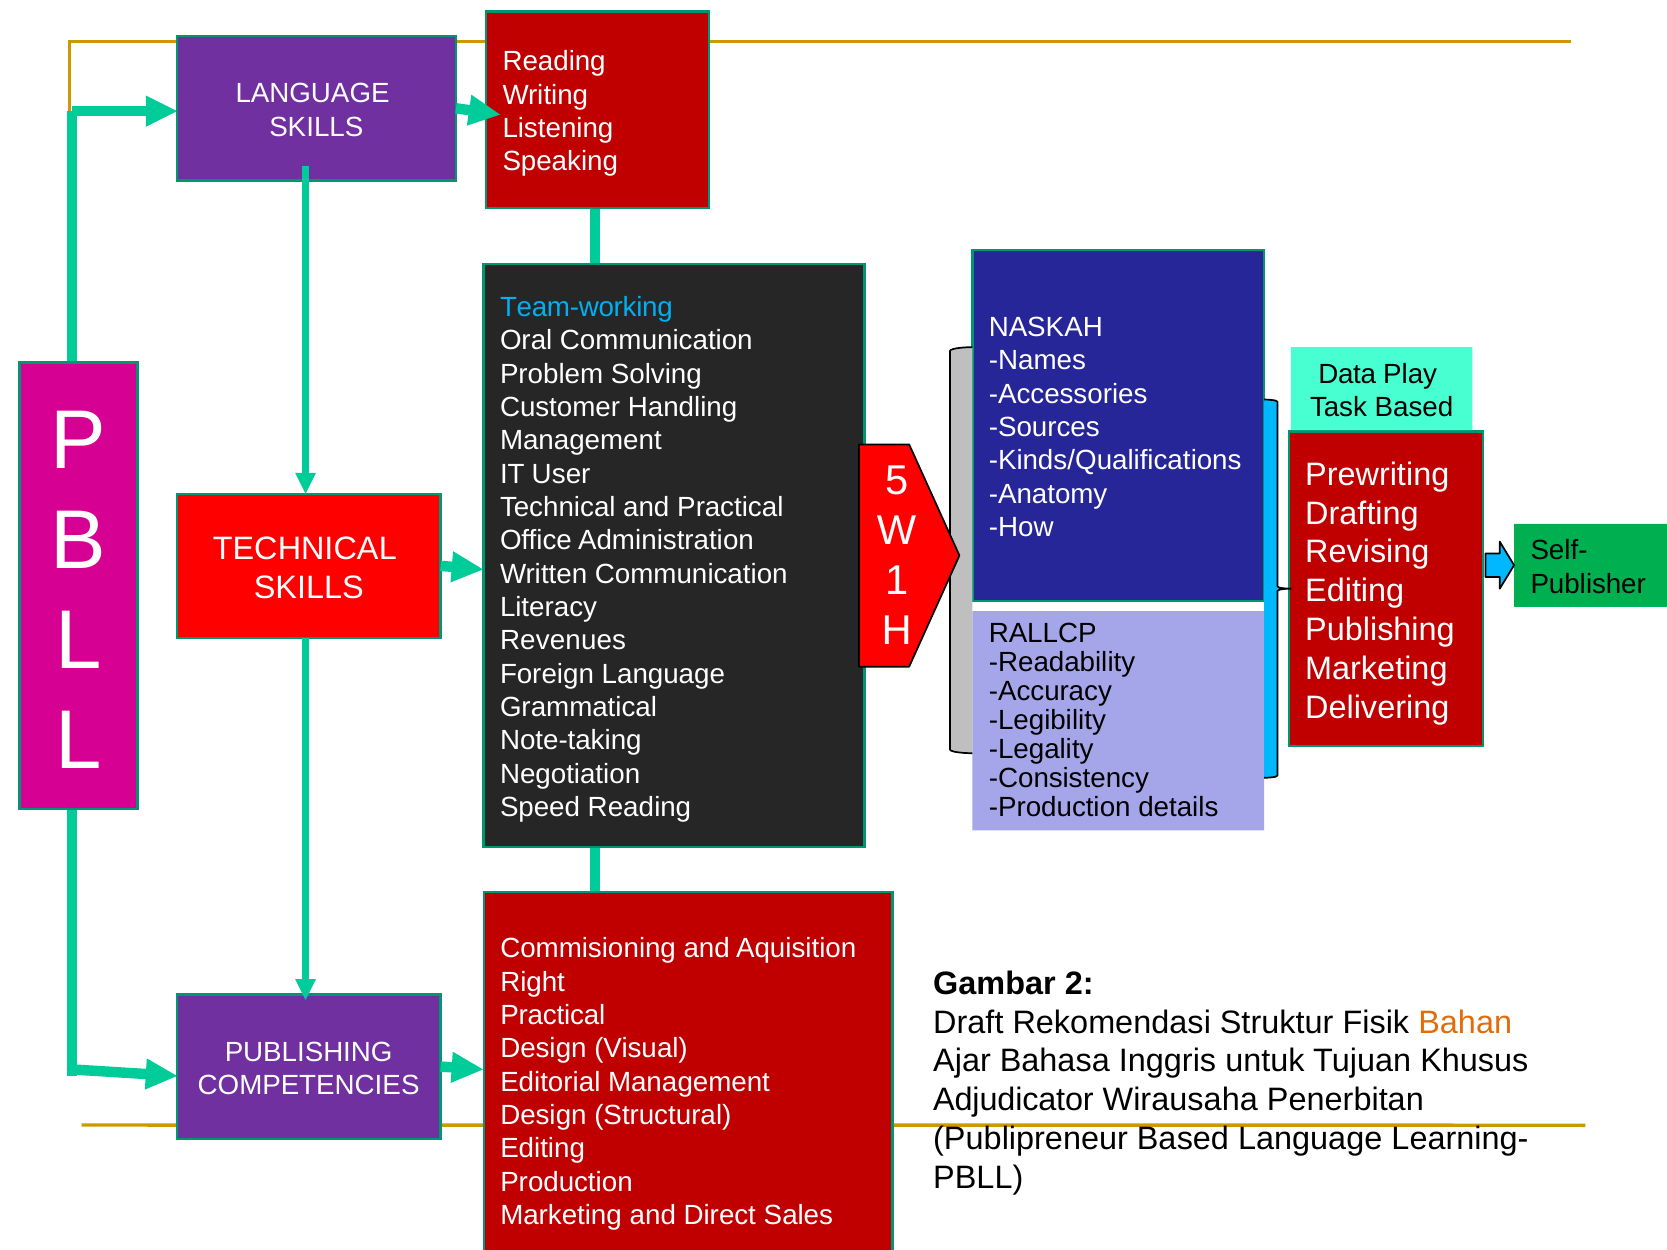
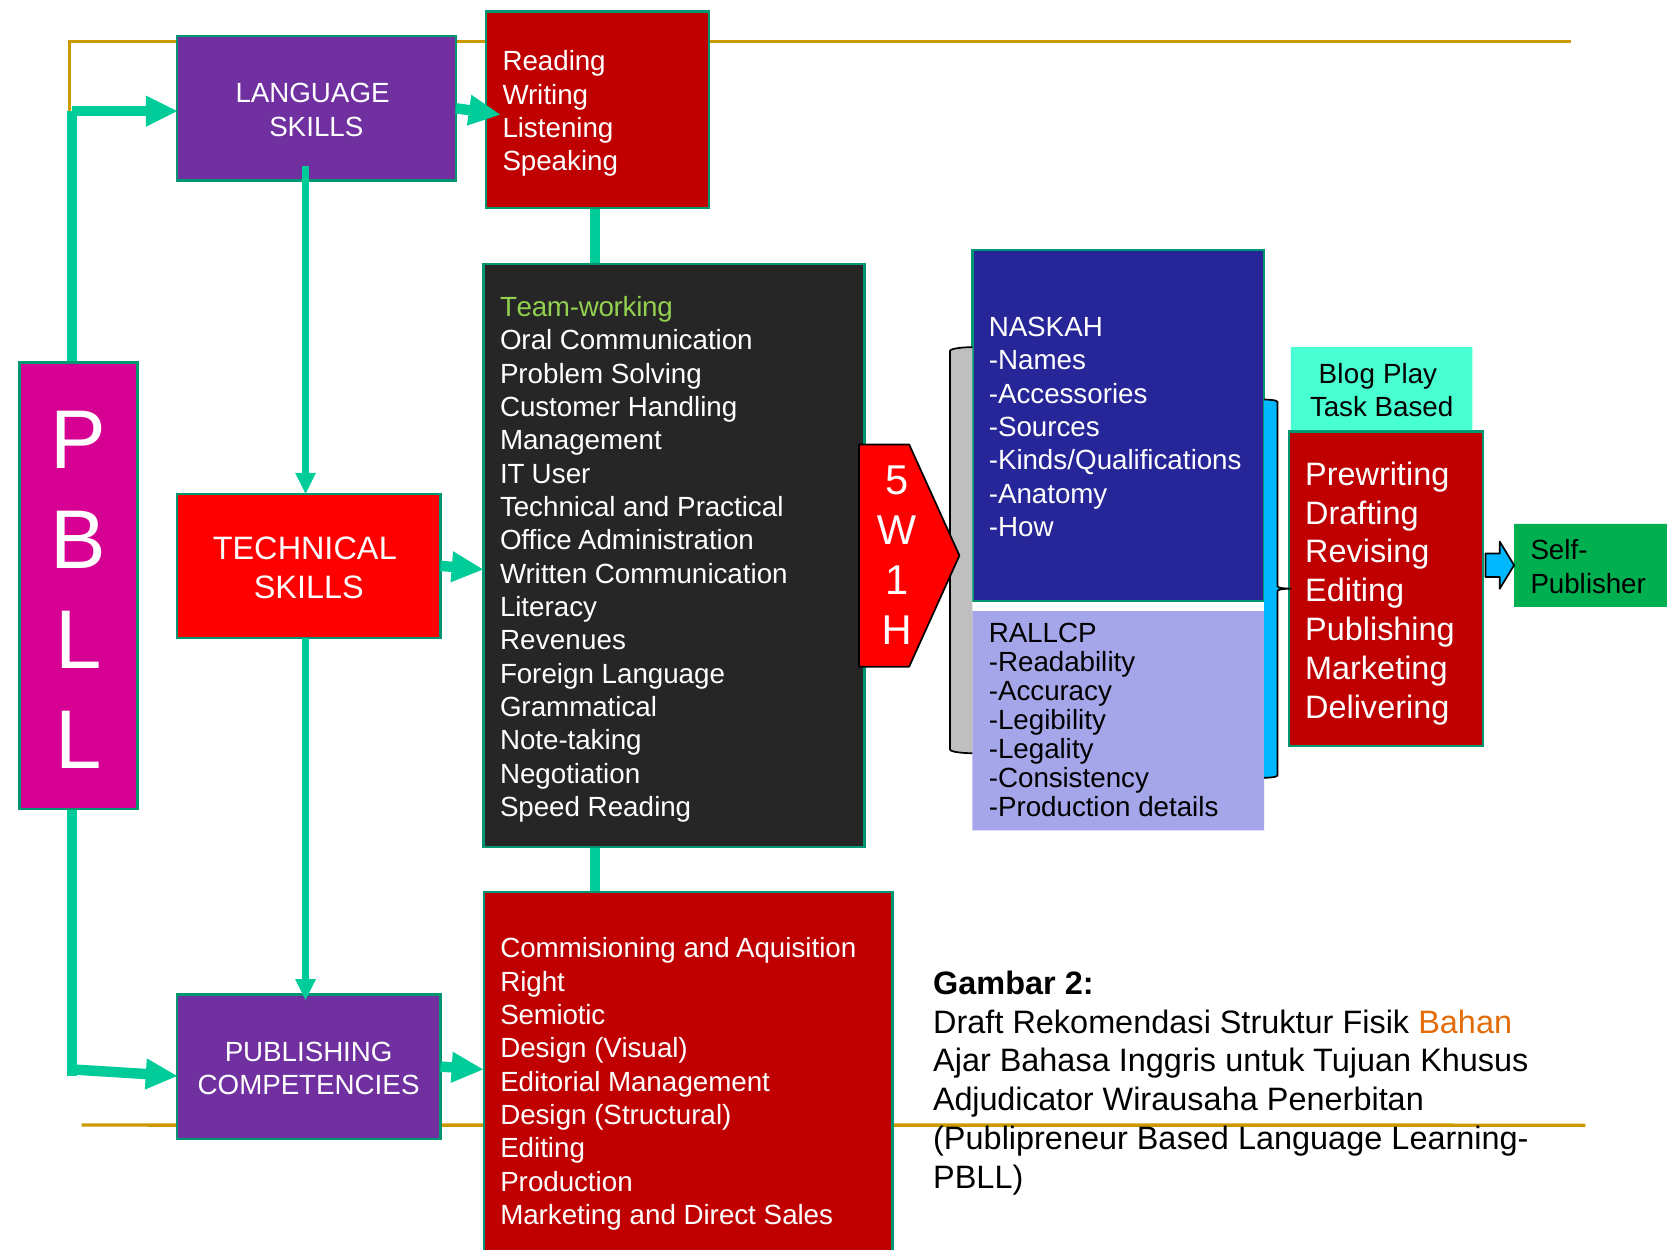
Team-working colour: light blue -> light green (586, 307)
Data: Data -> Blog (1347, 374)
Practical: Practical -> Semiotic (553, 1016)
